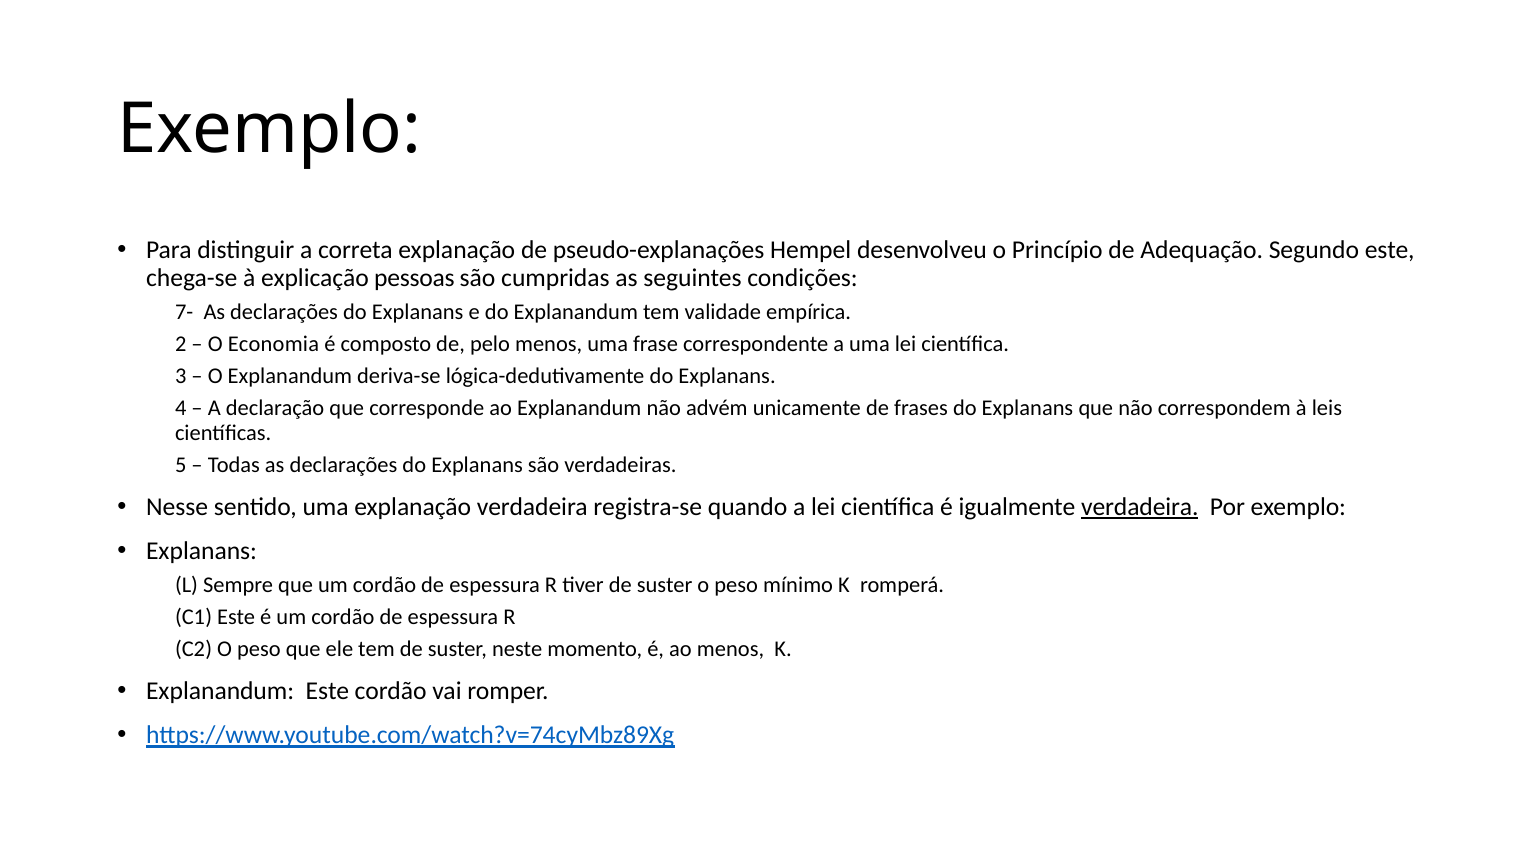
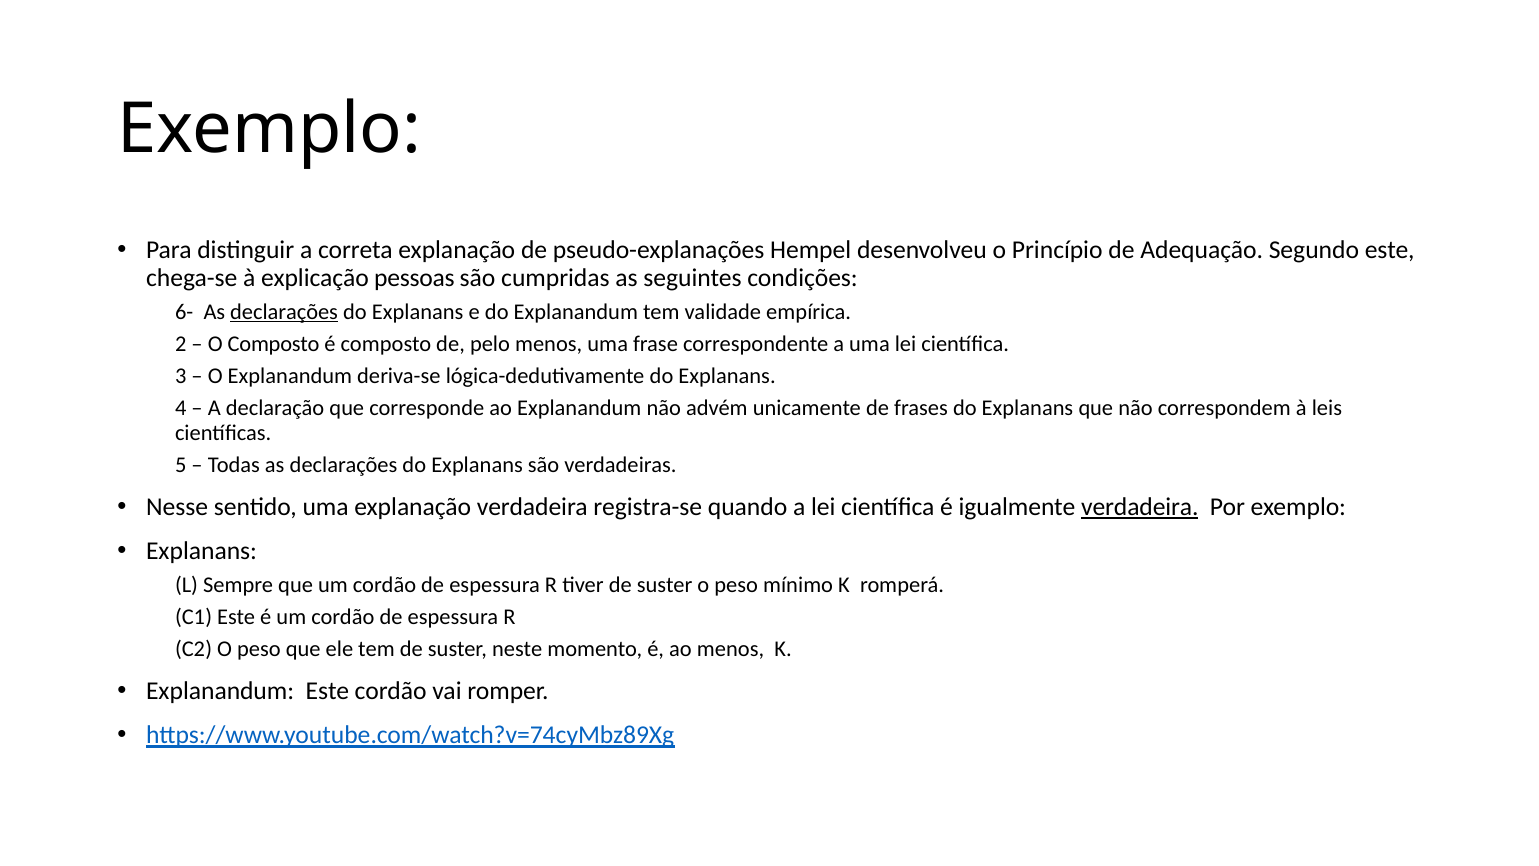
7-: 7- -> 6- (184, 312)
declarações underline: none -> present (284, 312)
O Economia: Economia -> Composto (274, 344)
